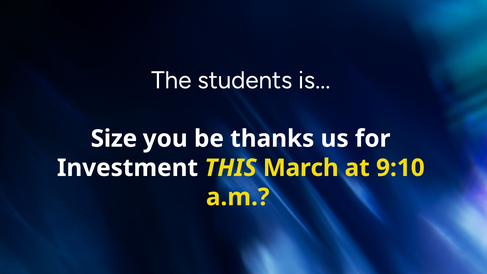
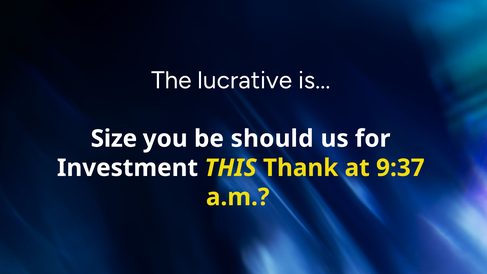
students: students -> lucrative (245, 80)
thanks: thanks -> should (272, 139)
March: March -> Thank (301, 168)
9:10: 9:10 -> 9:37 (400, 168)
